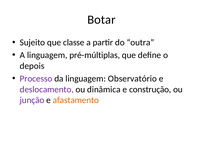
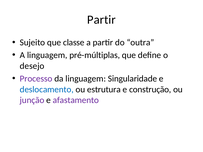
Botar: Botar -> Partir (101, 20)
depois: depois -> desejo (32, 66)
Observatório: Observatório -> Singularidade (132, 79)
deslocamento colour: purple -> blue (47, 90)
dinâmica: dinâmica -> estrutura (104, 90)
afastamento colour: orange -> purple (76, 100)
